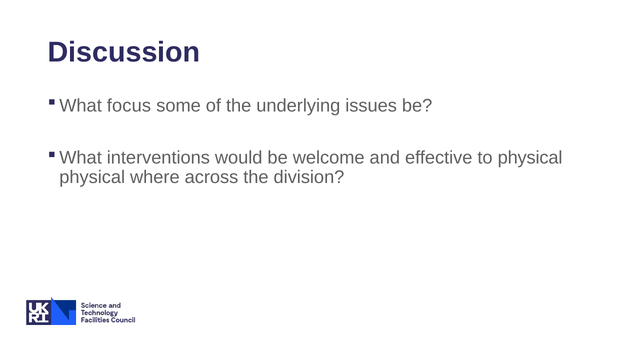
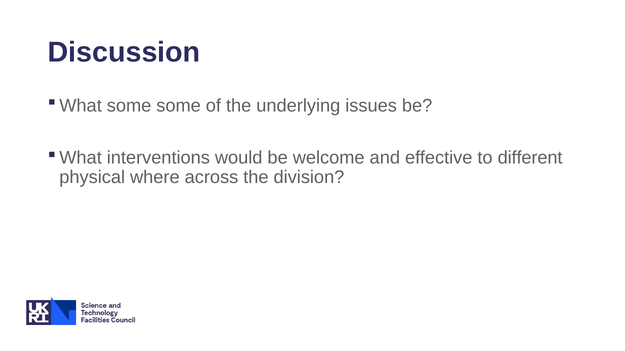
focus: focus -> some (129, 106)
to physical: physical -> different (530, 158)
